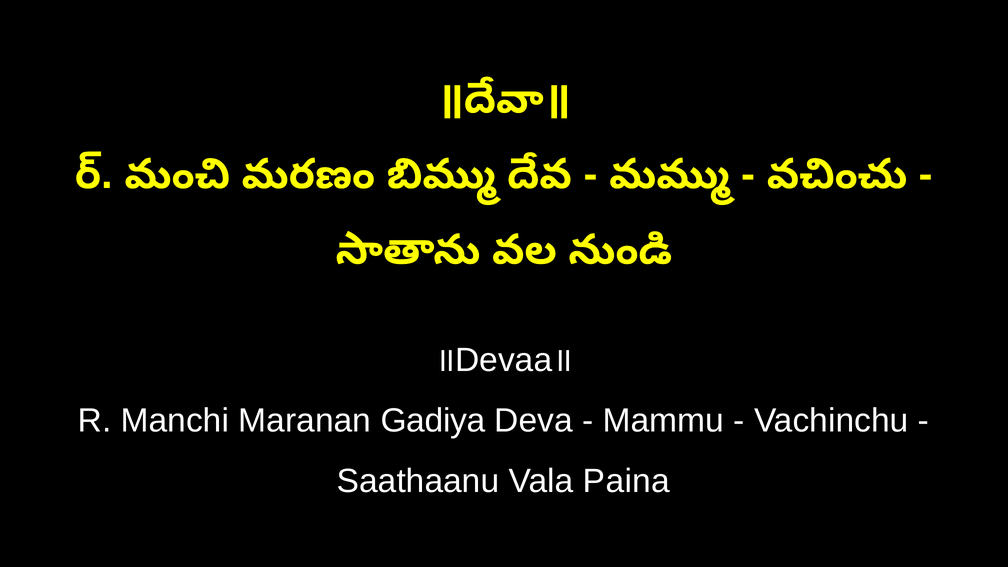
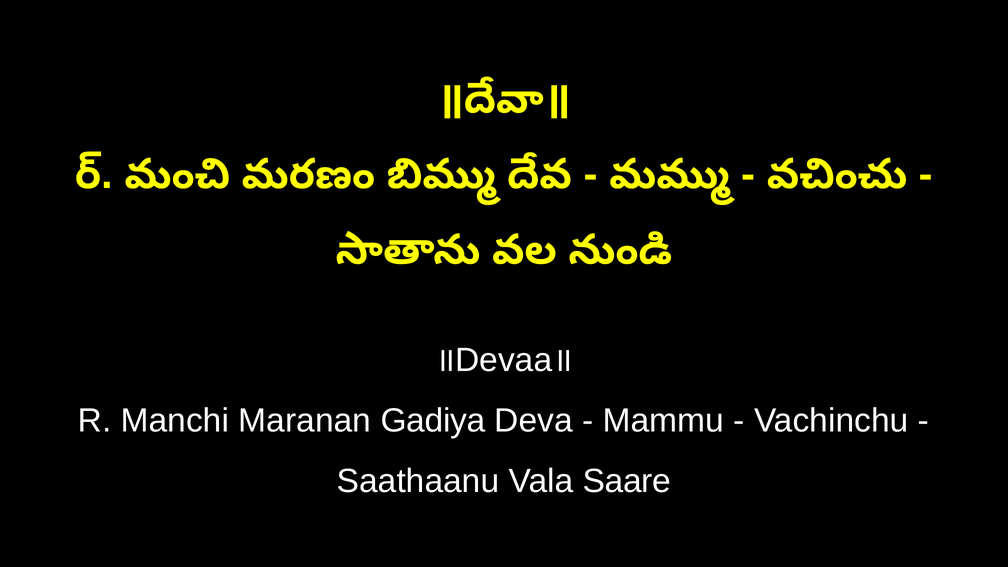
Paina: Paina -> Saare (627, 481)
